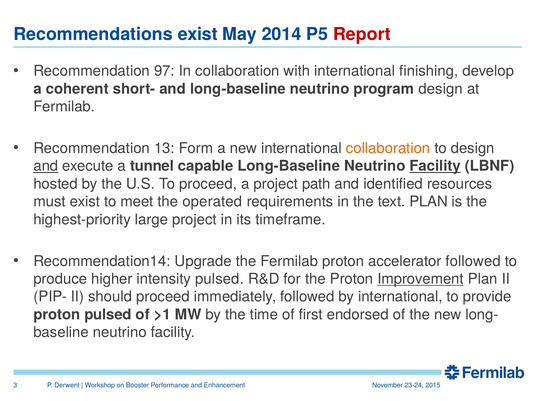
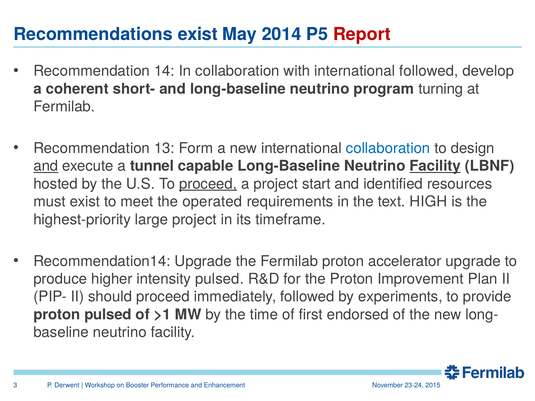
97: 97 -> 14 (164, 71)
international finishing: finishing -> followed (429, 71)
program design: design -> turning (441, 89)
collaboration colour: orange -> blue (388, 148)
proceed underline: none -> present (208, 184)
path: path -> start (316, 184)
text PLAN: PLAN -> HIGH (428, 202)
accelerator followed: followed -> upgrade (473, 261)
Improvement underline: present -> none (421, 279)
by international: international -> experiments (400, 297)
